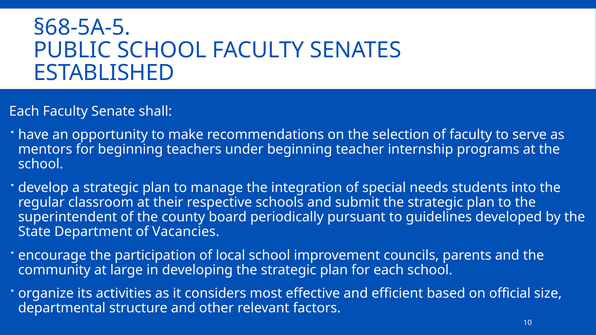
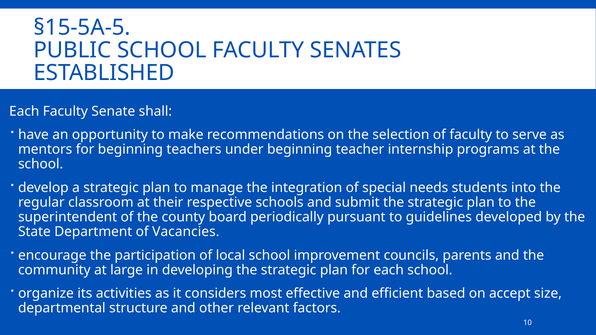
§68-5A-5: §68-5A-5 -> §15-5A-5 (82, 27)
official: official -> accept (510, 294)
